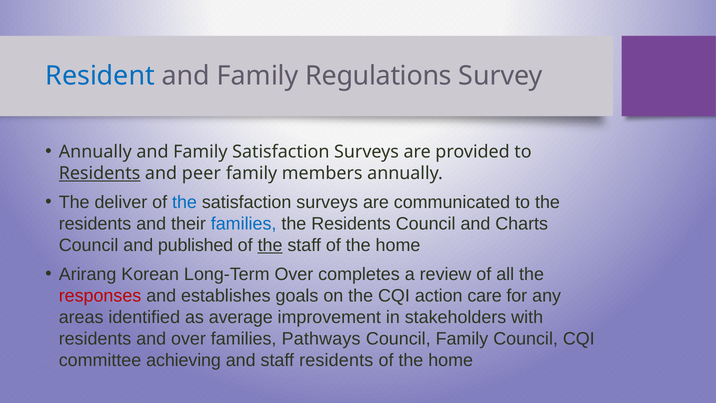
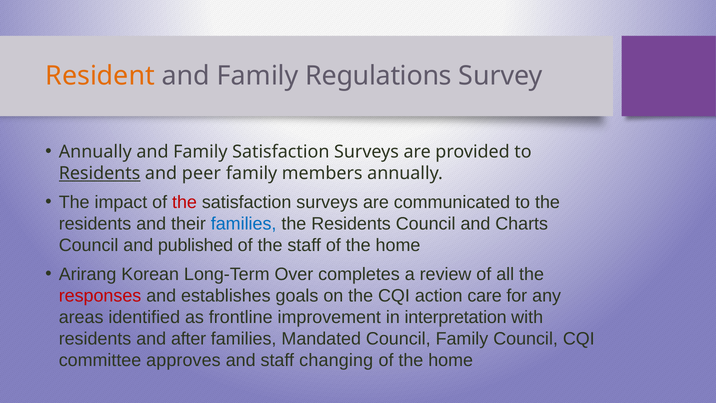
Resident colour: blue -> orange (100, 76)
deliver: deliver -> impact (121, 202)
the colour: blue -> red (185, 202)
the underline: present -> none (270, 245)
average: average -> frontline (241, 317)
stakeholders: stakeholders -> interpretation (456, 317)
and over: over -> after (189, 339)
Pathways: Pathways -> Mandated (321, 339)
achieving: achieving -> approves (183, 360)
staff residents: residents -> changing (336, 360)
